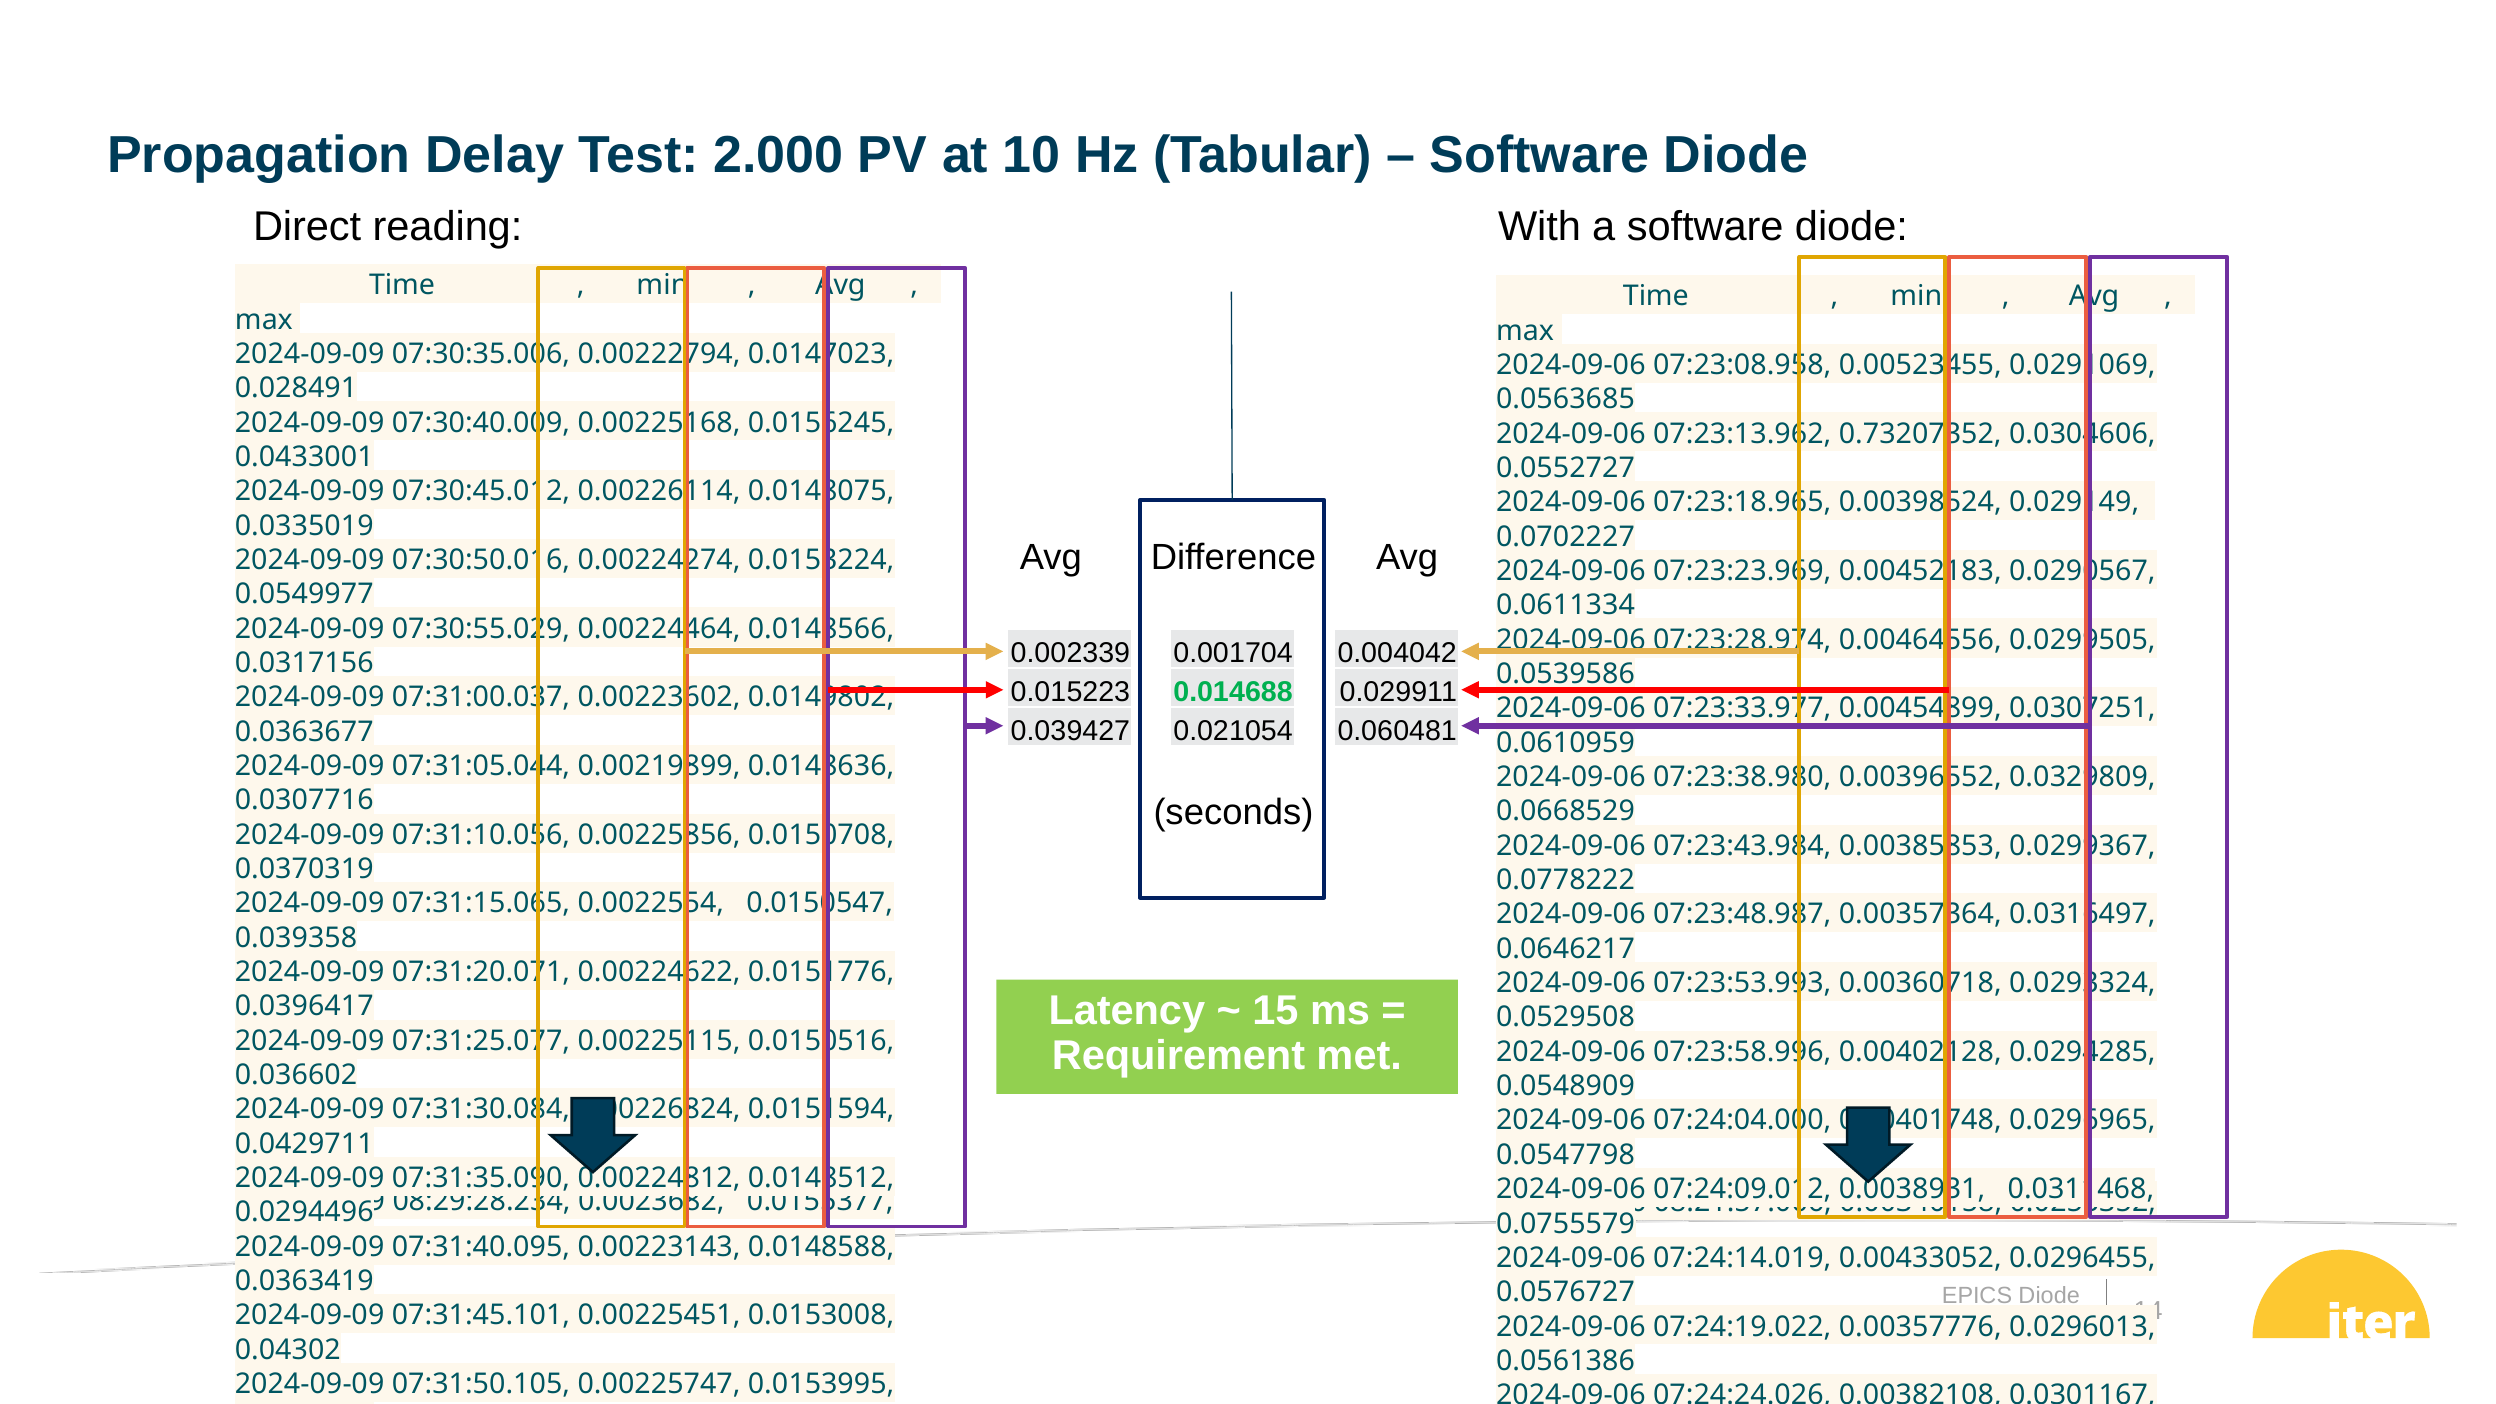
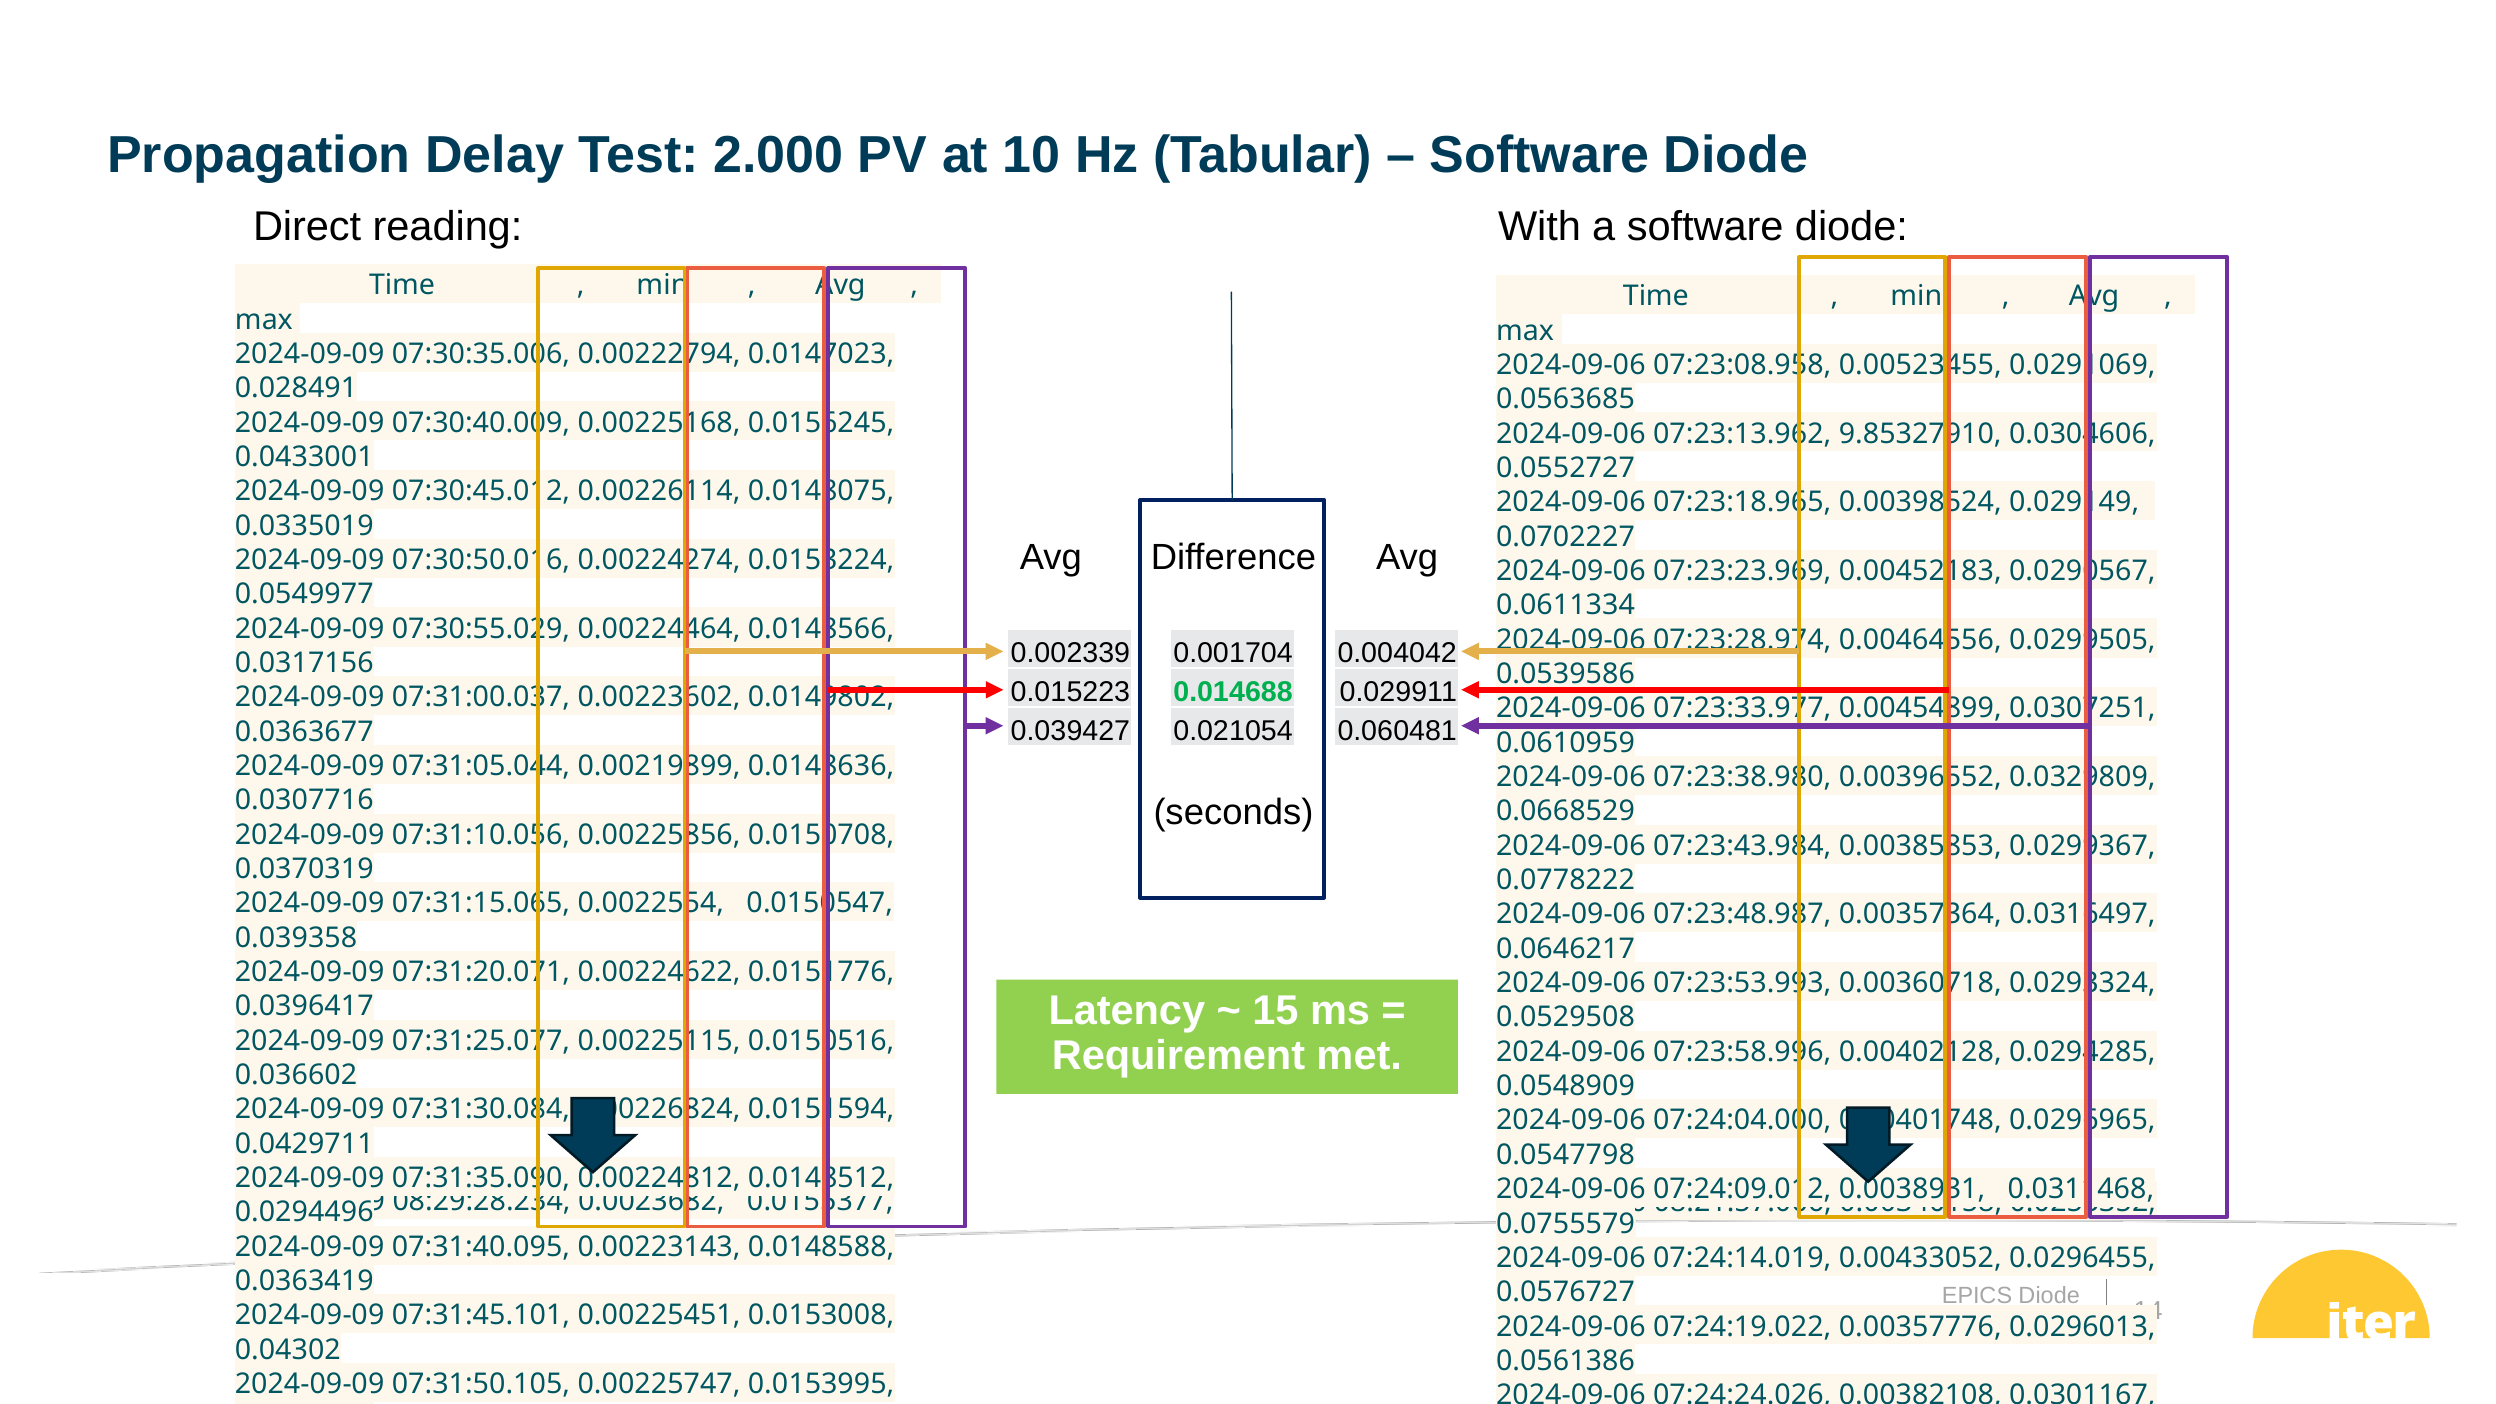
0.73207352: 0.73207352 -> 9.85327910 (1920, 434)
